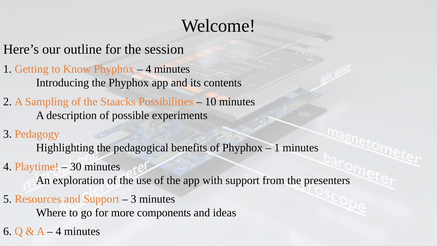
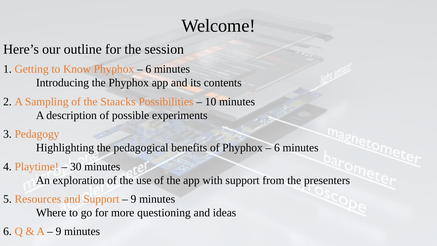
4: 4 -> 6 (148, 69)
1: 1 -> 6 (277, 148)
3: 3 -> 9 (134, 199)
components: components -> questioning (164, 213)
4: 4 -> 9 (58, 231)
